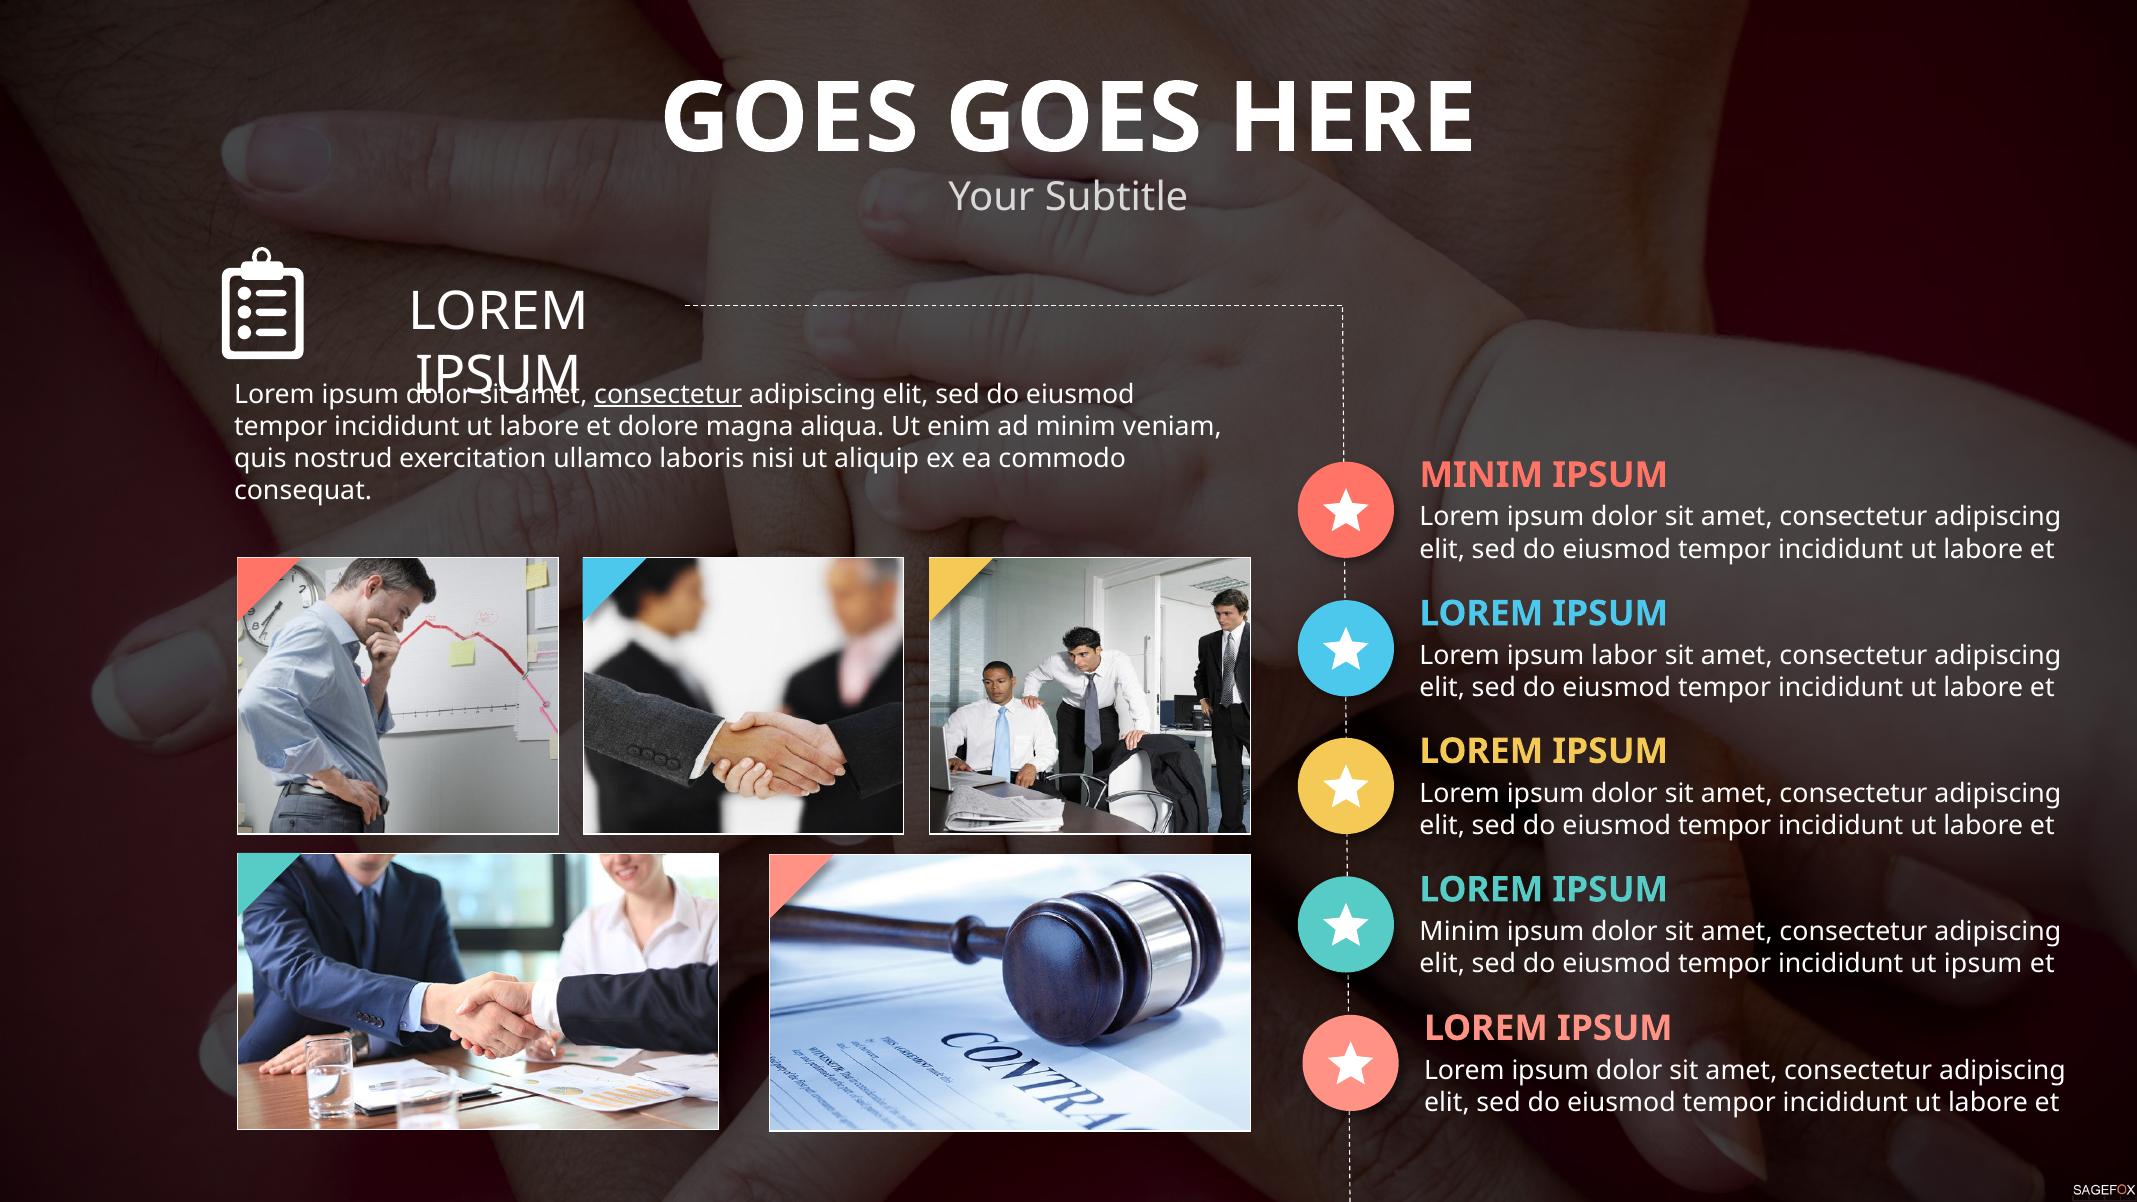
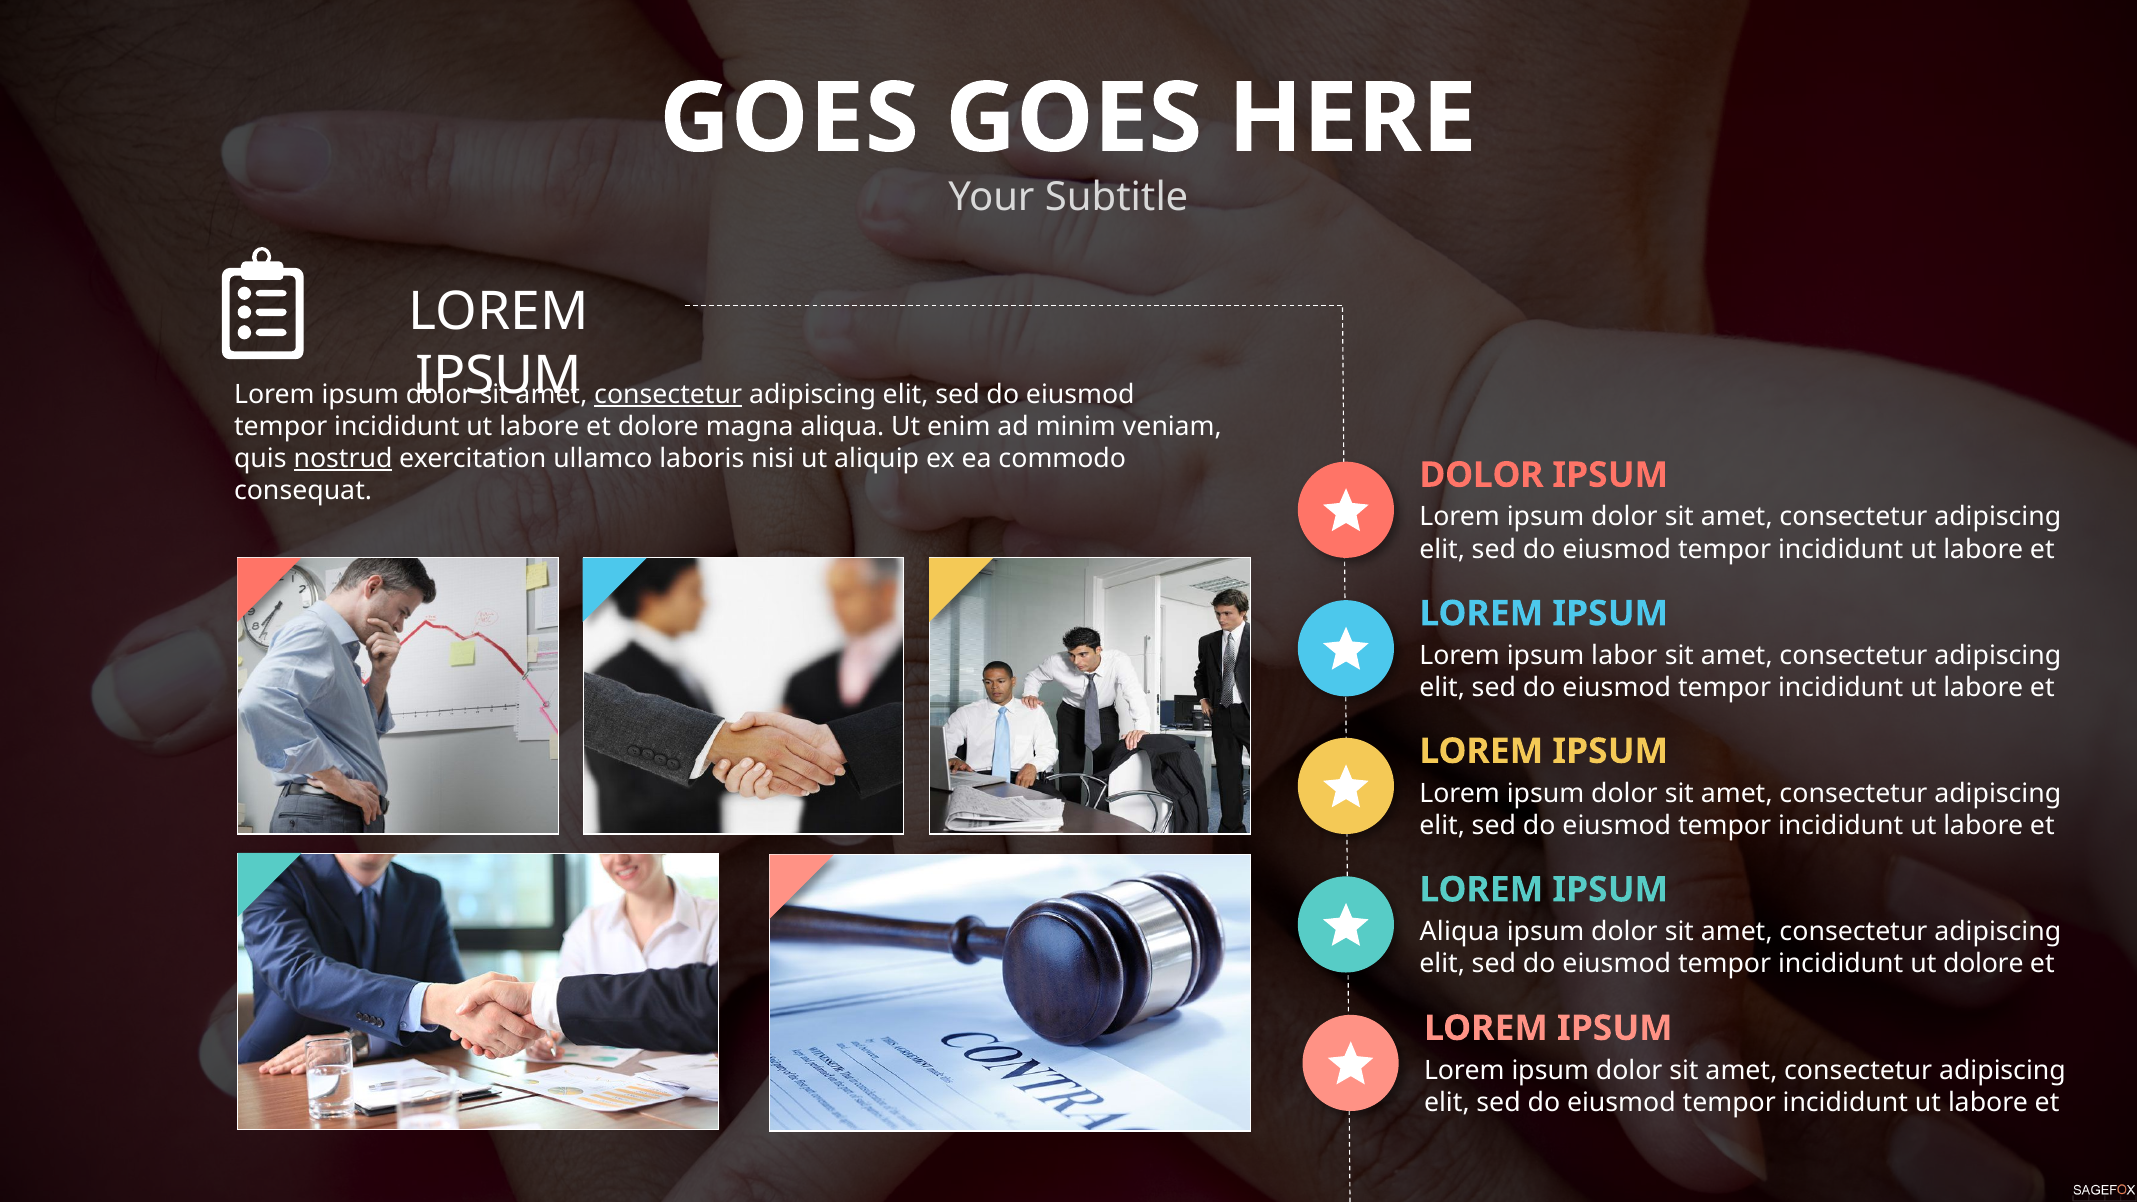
nostrud underline: none -> present (343, 458)
MINIM: MINIM -> DOLOR (1481, 475)
Minim: Minim -> Aliqua (1460, 932)
ut ipsum: ipsum -> dolore (1983, 964)
